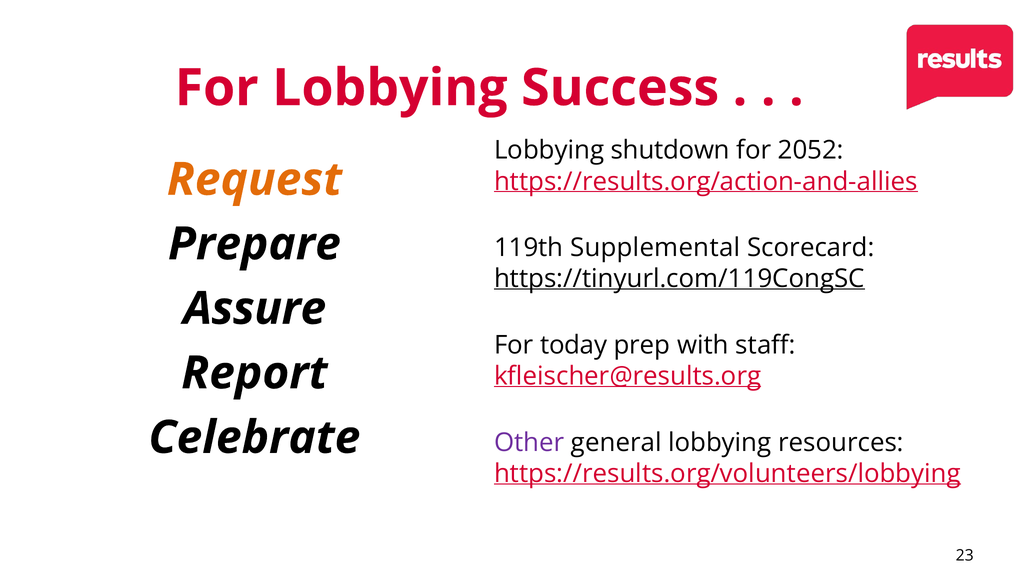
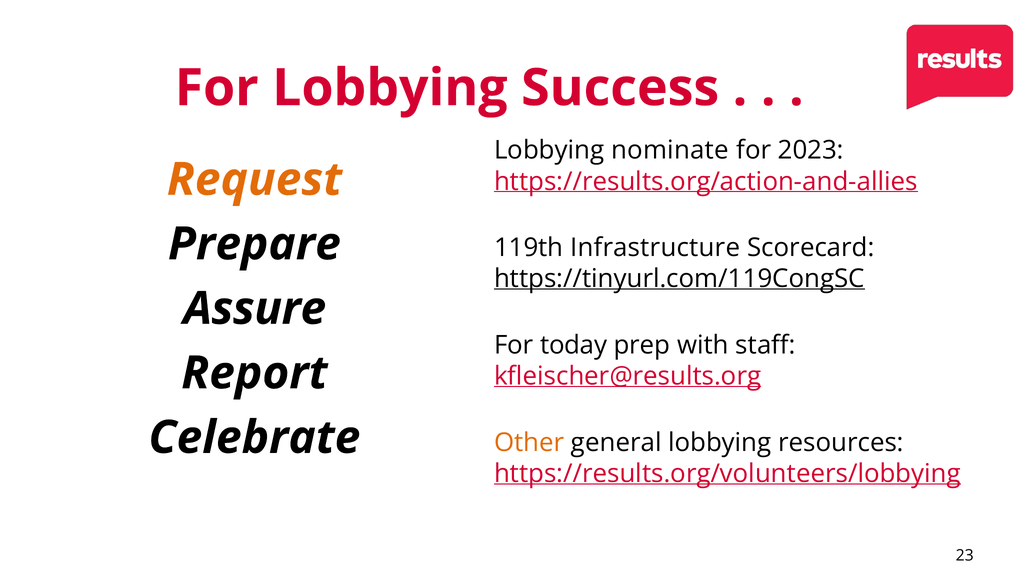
shutdown: shutdown -> nominate (670, 150)
2052: 2052 -> 2023 (811, 150)
Supplemental: Supplemental -> Infrastructure (655, 248)
Other colour: purple -> orange (529, 443)
